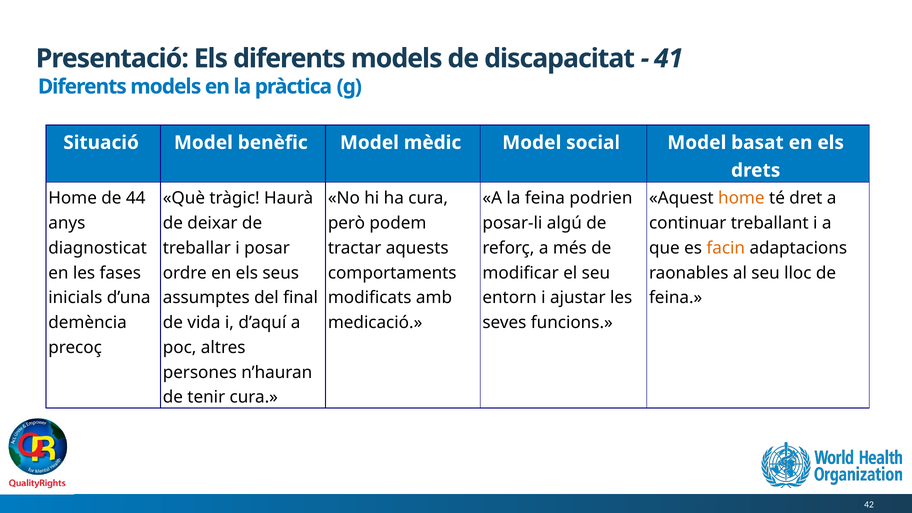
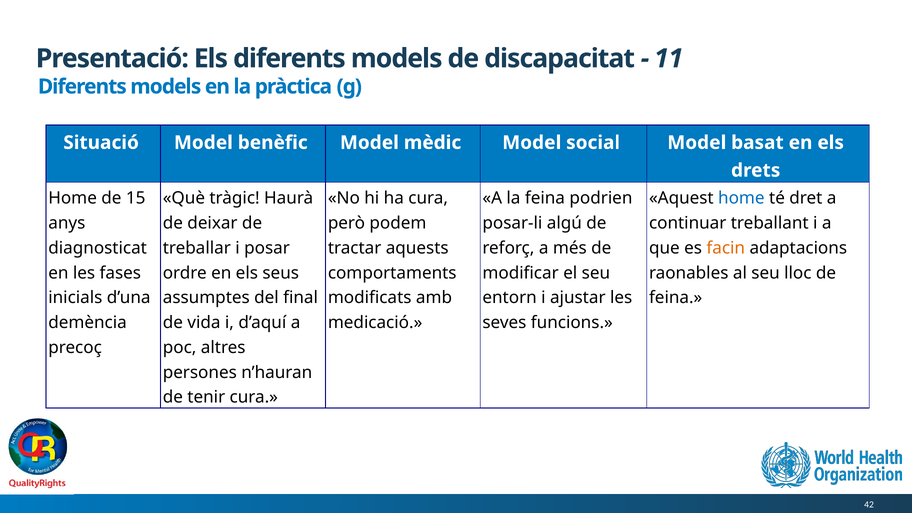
41: 41 -> 11 (669, 58)
44: 44 -> 15 (136, 198)
home colour: orange -> blue (741, 198)
